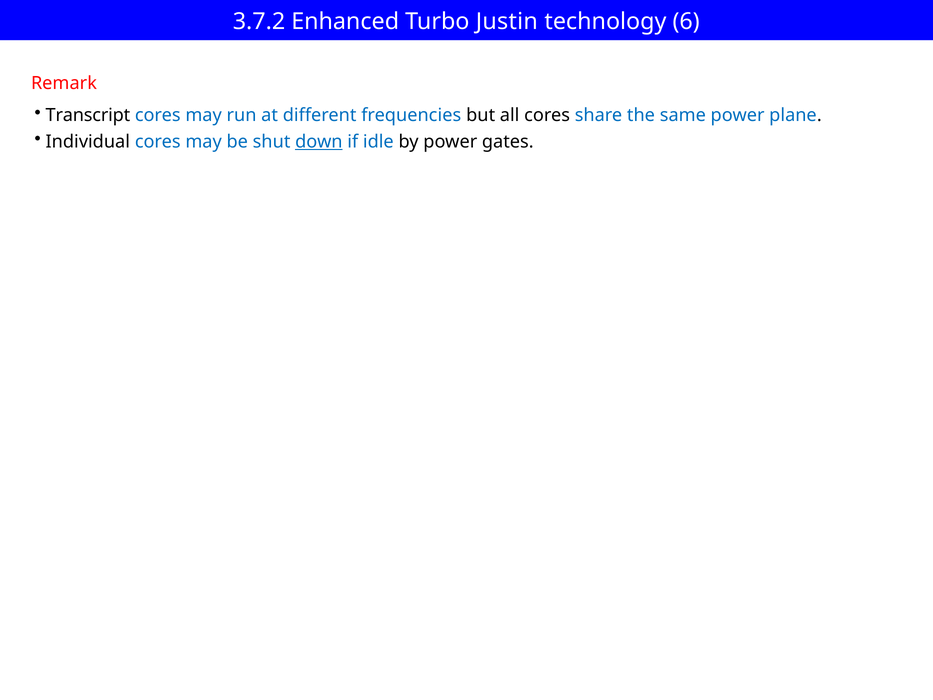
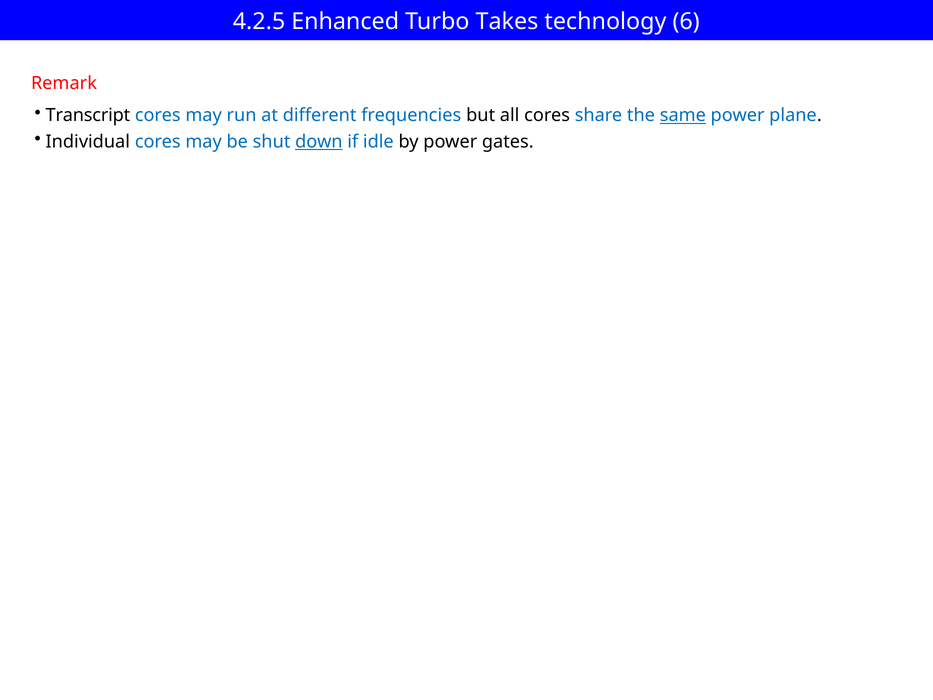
3.7.2: 3.7.2 -> 4.2.5 (259, 22)
Justin: Justin -> Takes (507, 22)
same underline: none -> present (683, 115)
